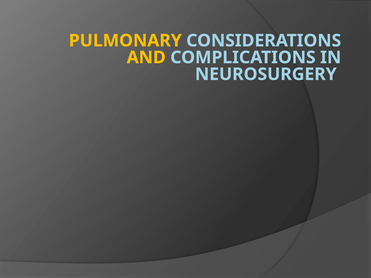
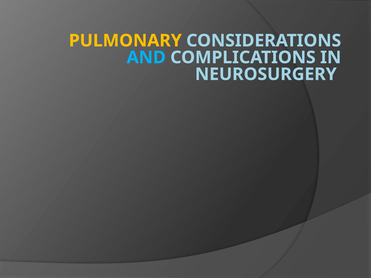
AND colour: yellow -> light blue (146, 57)
